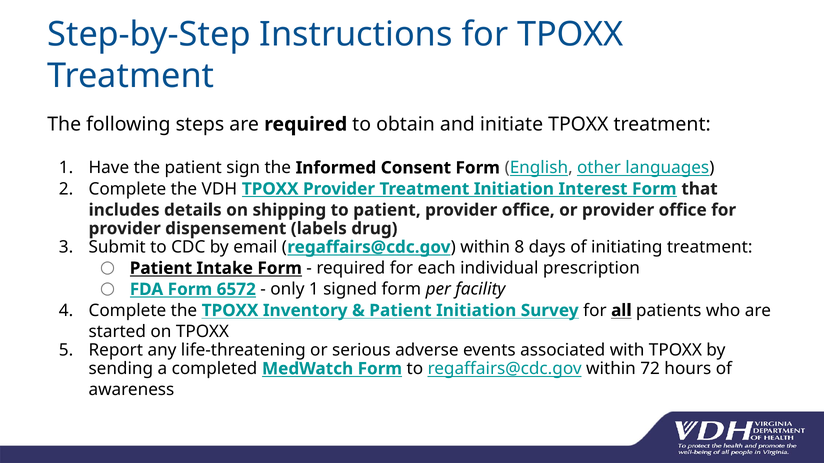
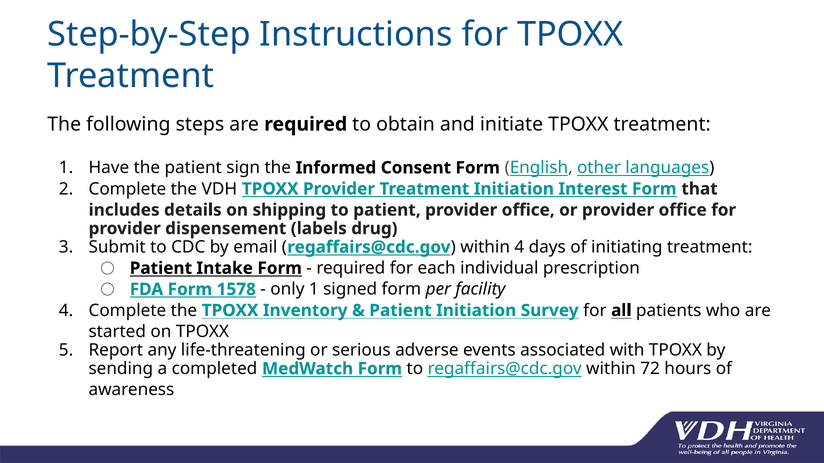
within 8: 8 -> 4 (519, 247)
6572: 6572 -> 1578 (236, 290)
